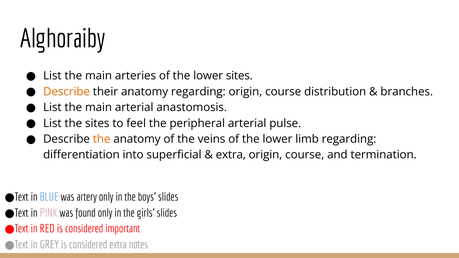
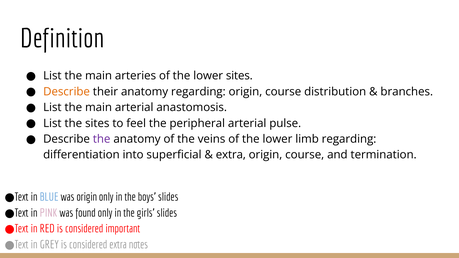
Alghoraiby: Alghoraiby -> Definition (62, 39)
the colour: orange -> purple (102, 139)
was artery: artery -> origin (87, 197)
